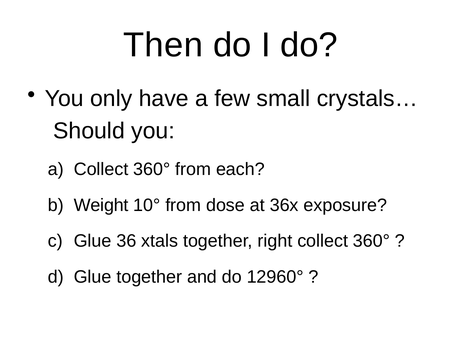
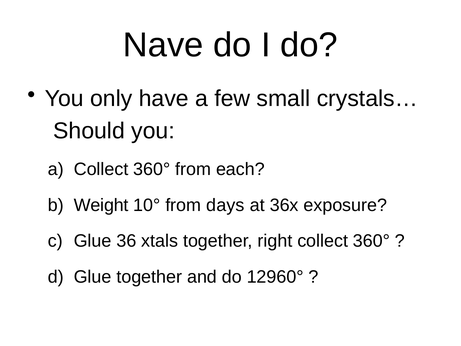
Then: Then -> Nave (163, 45)
dose: dose -> days (225, 205)
